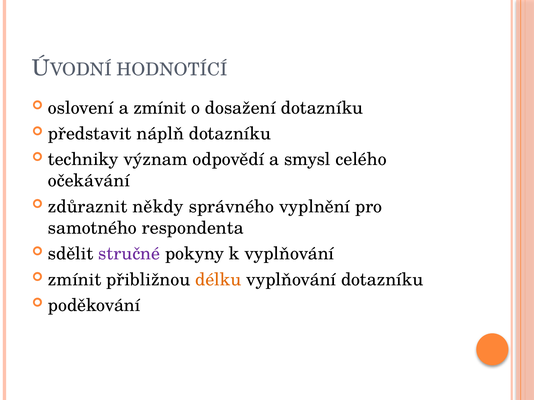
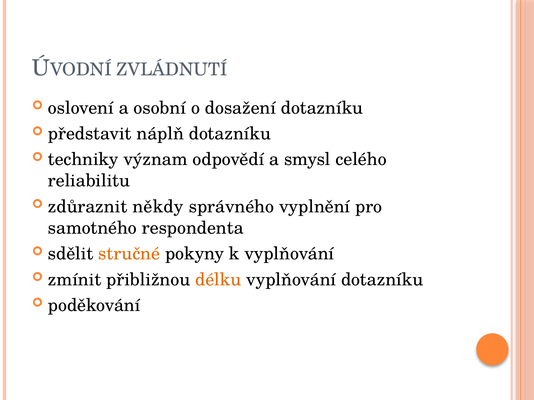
HODNOTÍCÍ: HODNOTÍCÍ -> ZVLÁDNUTÍ (172, 70)
a zmínit: zmínit -> osobní (160, 108)
očekávání: očekávání -> reliabilitu (89, 181)
stručné colour: purple -> orange (129, 254)
